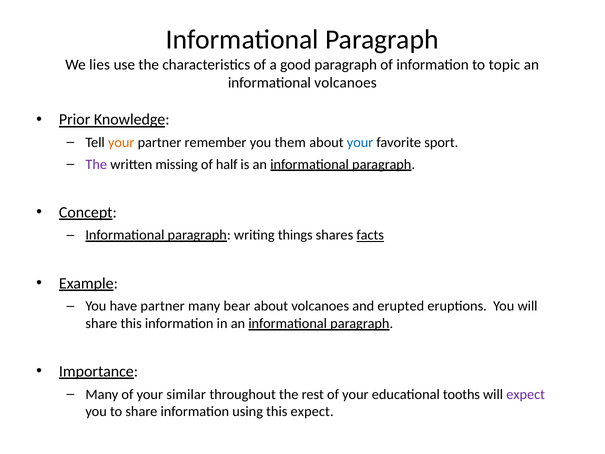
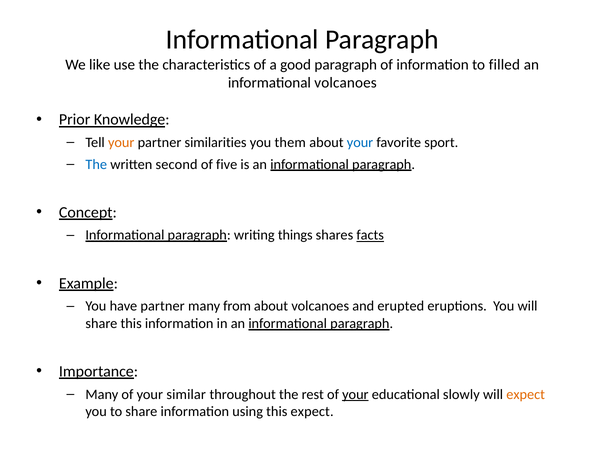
lies: lies -> like (100, 65)
topic: topic -> filled (504, 65)
remember: remember -> similarities (216, 142)
The colour: purple -> blue (96, 164)
missing: missing -> second (177, 164)
half: half -> five (227, 164)
bear: bear -> from (237, 306)
your underline: none -> present (355, 394)
tooths: tooths -> slowly (461, 394)
expect colour: purple -> orange (526, 394)
